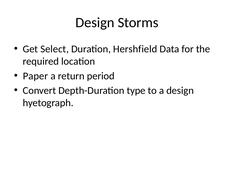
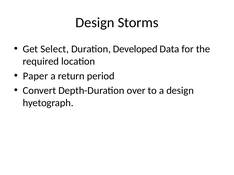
Hershfield: Hershfield -> Developed (135, 49)
type: type -> over (136, 91)
